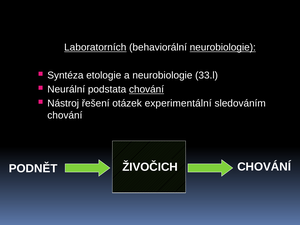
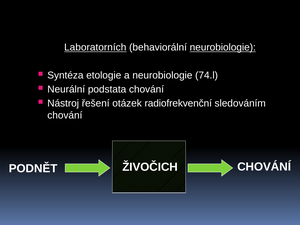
33.l: 33.l -> 74.l (207, 75)
chování underline: present -> none (147, 89)
experimentální: experimentální -> radiofrekvenční (178, 103)
